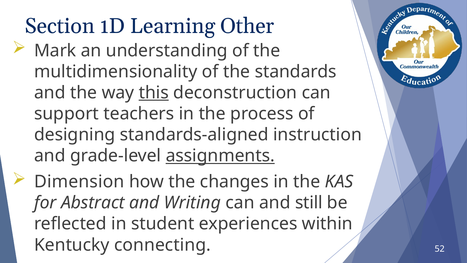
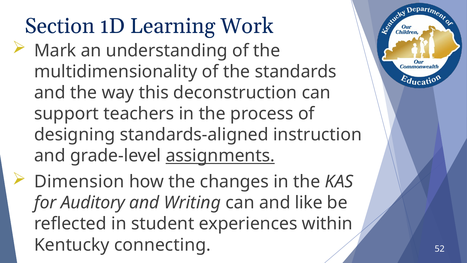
Other: Other -> Work (247, 26)
this underline: present -> none (154, 93)
Abstract: Abstract -> Auditory (93, 203)
still: still -> like (309, 203)
